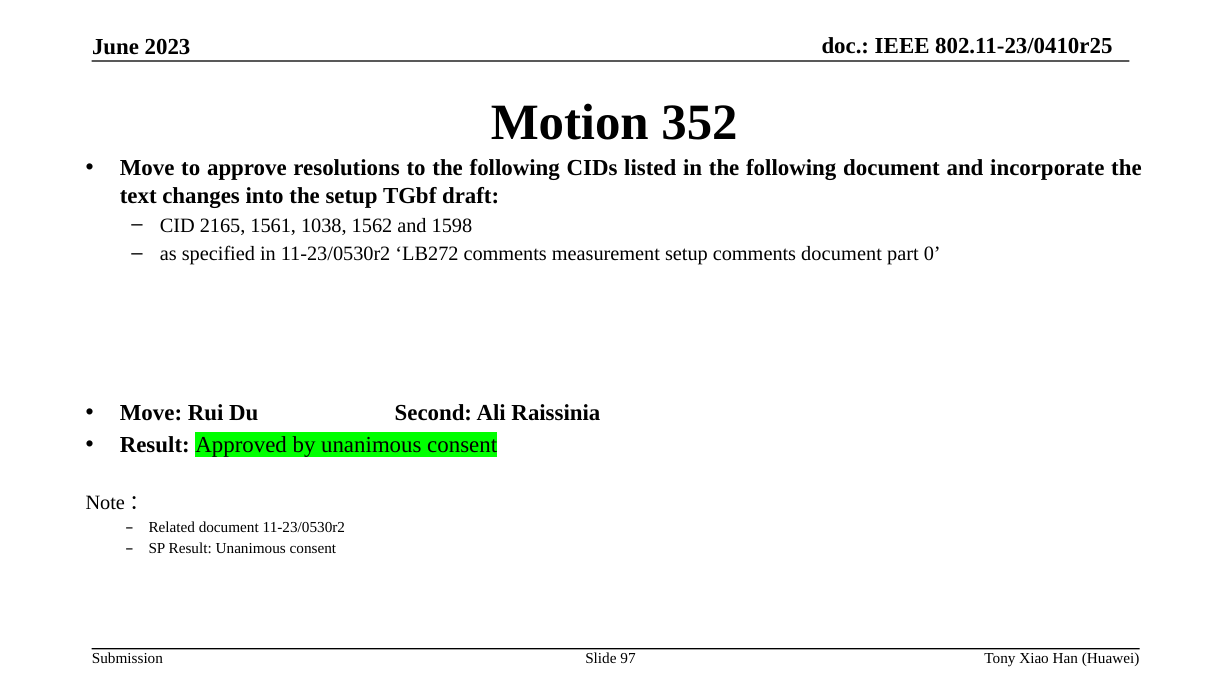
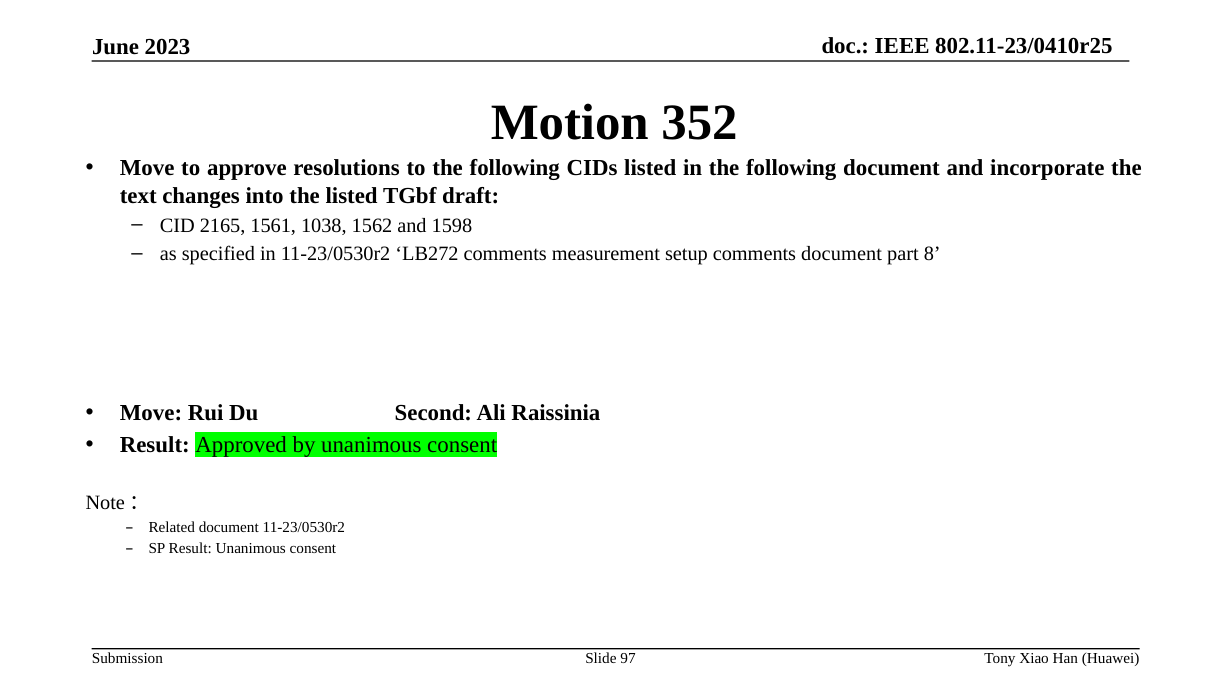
the setup: setup -> listed (352, 195)
0: 0 -> 8 (932, 254)
